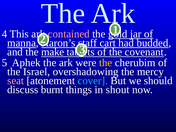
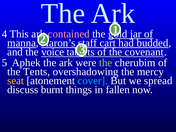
make: make -> voice (53, 52)
the colour: yellow -> light green (106, 63)
Israel: Israel -> Tents (37, 72)
seat colour: pink -> yellow (16, 81)
should: should -> spread (158, 81)
shout: shout -> fallen (118, 90)
